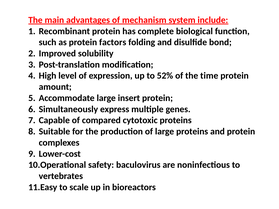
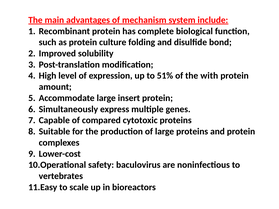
factors: factors -> culture (113, 42)
52%: 52% -> 51% (165, 76)
time: time -> with (209, 76)
